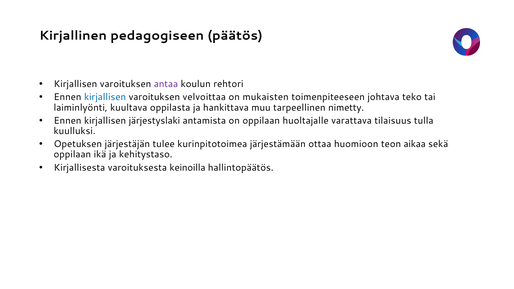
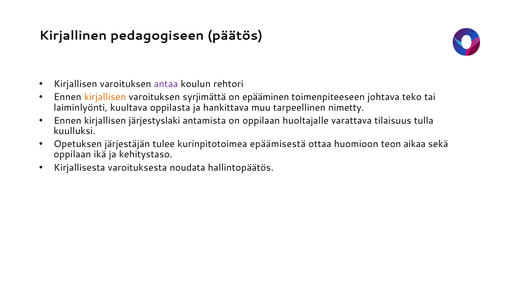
kirjallisen colour: blue -> orange (105, 97)
velvoittaa: velvoittaa -> syrjimättä (204, 97)
mukaisten: mukaisten -> epääminen (266, 97)
järjestämään: järjestämään -> epäämisestä (278, 144)
keinoilla: keinoilla -> noudata (188, 168)
